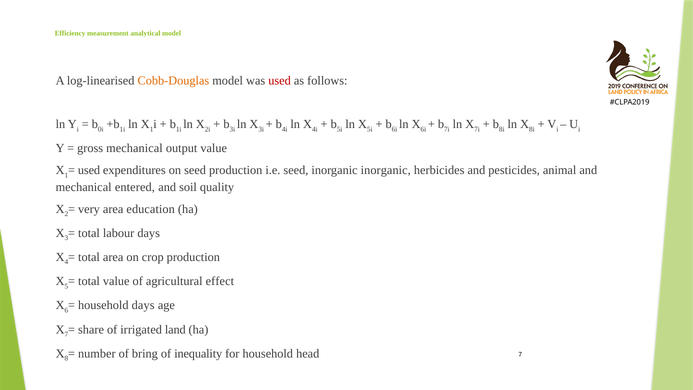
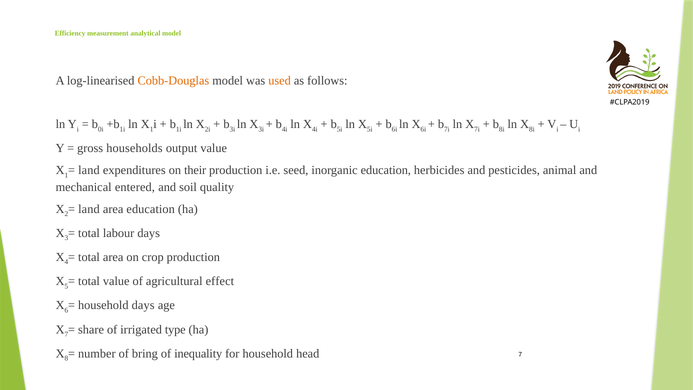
used colour: red -> orange (280, 80)
gross mechanical: mechanical -> households (134, 148)
used: used -> land (89, 170)
on seed: seed -> their (195, 170)
inorganic inorganic: inorganic -> education (386, 170)
very: very -> land (89, 209)
land: land -> type (175, 329)
